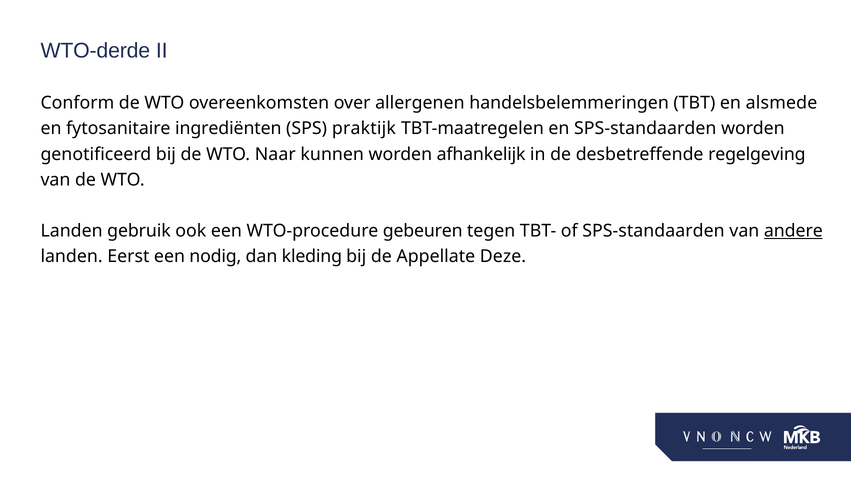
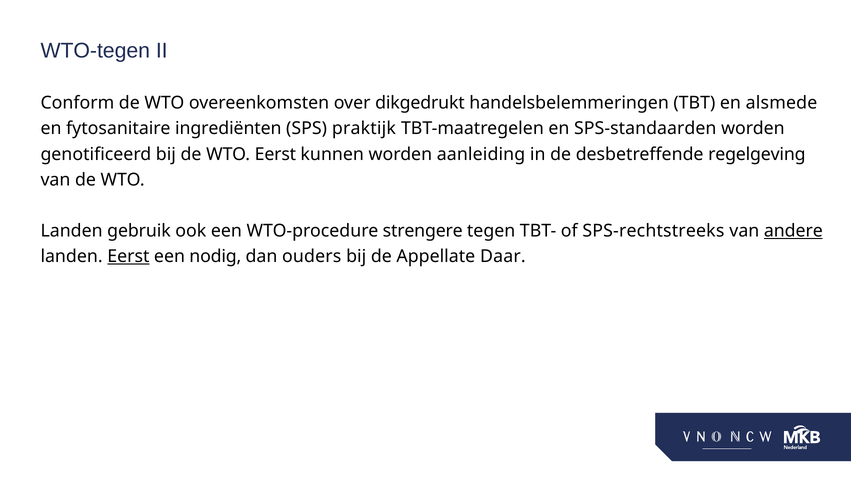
WTO-derde: WTO-derde -> WTO-tegen (95, 50)
allergenen: allergenen -> dikgedrukt (420, 103)
WTO Naar: Naar -> Eerst (275, 154)
afhankelijk: afhankelijk -> aanleiding (481, 154)
gebeuren: gebeuren -> strengere (423, 231)
of SPS-standaarden: SPS-standaarden -> SPS-rechtstreeks (653, 231)
Eerst underline: none -> present (128, 256)
kleding: kleding -> ouders (312, 256)
Deze: Deze -> Daar (503, 256)
